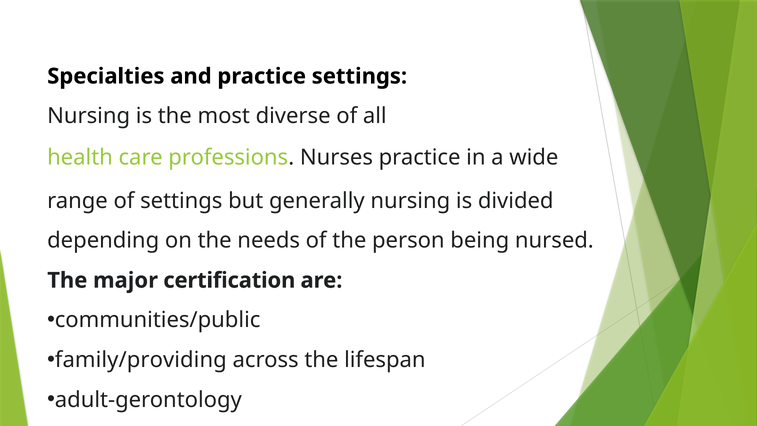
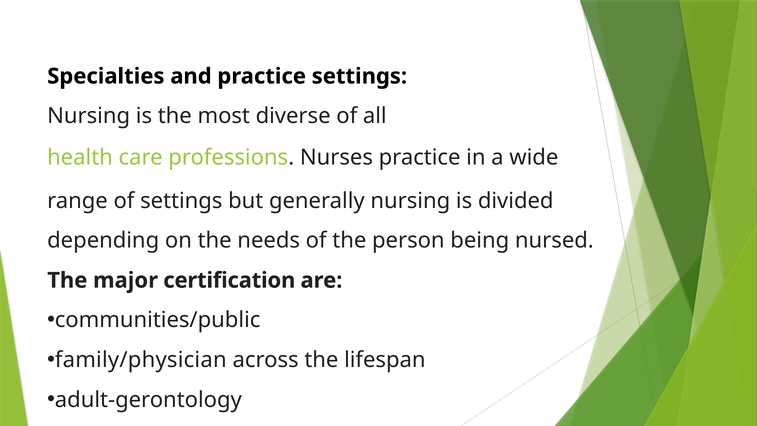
family/providing: family/providing -> family/physician (141, 360)
